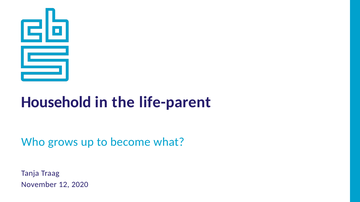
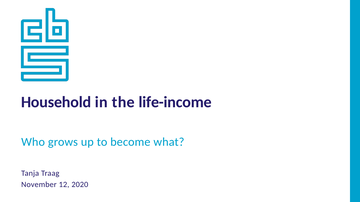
life-parent: life-parent -> life-income (175, 102)
